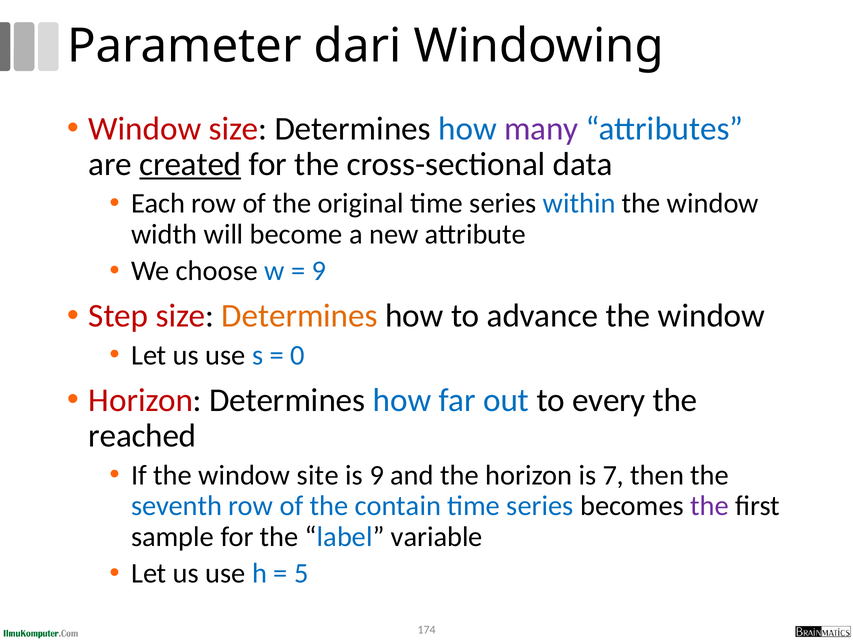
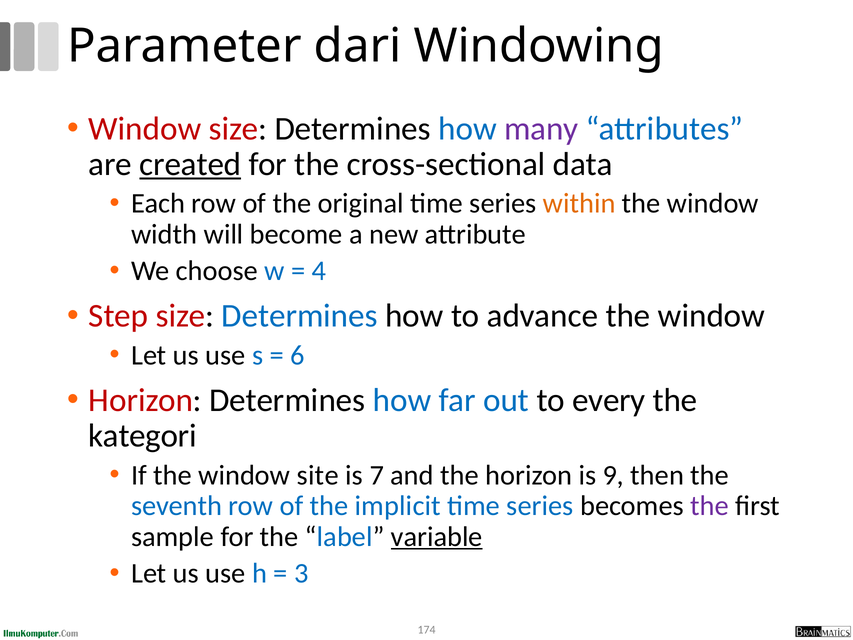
within colour: blue -> orange (579, 204)
9: 9 -> 4 (319, 271)
Determines colour: orange -> blue (300, 316)
0: 0 -> 6 (297, 355)
reached: reached -> kategori (142, 436)
is 9: 9 -> 7 (377, 475)
7: 7 -> 9 (613, 475)
contain: contain -> implicit (398, 506)
variable underline: none -> present (437, 536)
5: 5 -> 3 (301, 573)
